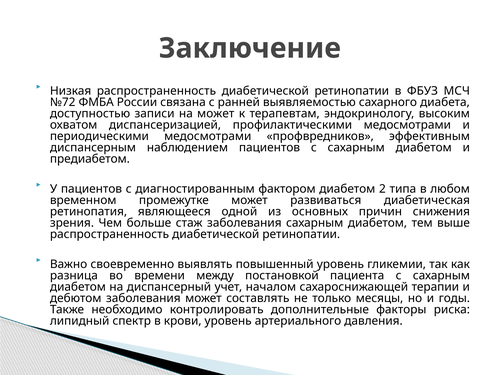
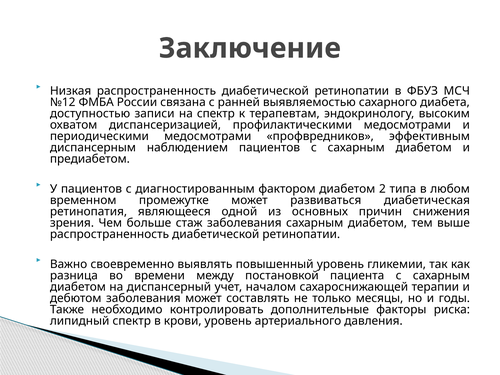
№72: №72 -> №12 (63, 102)
на может: может -> спектр (216, 114)
